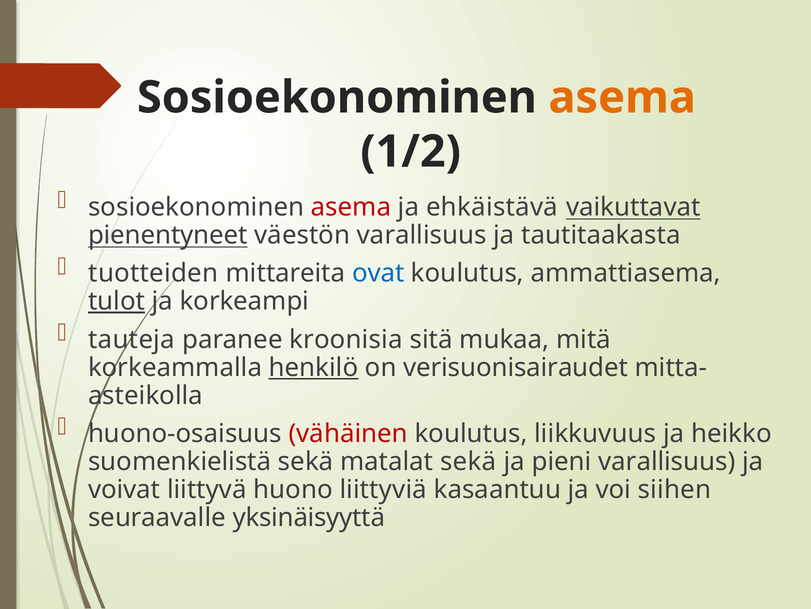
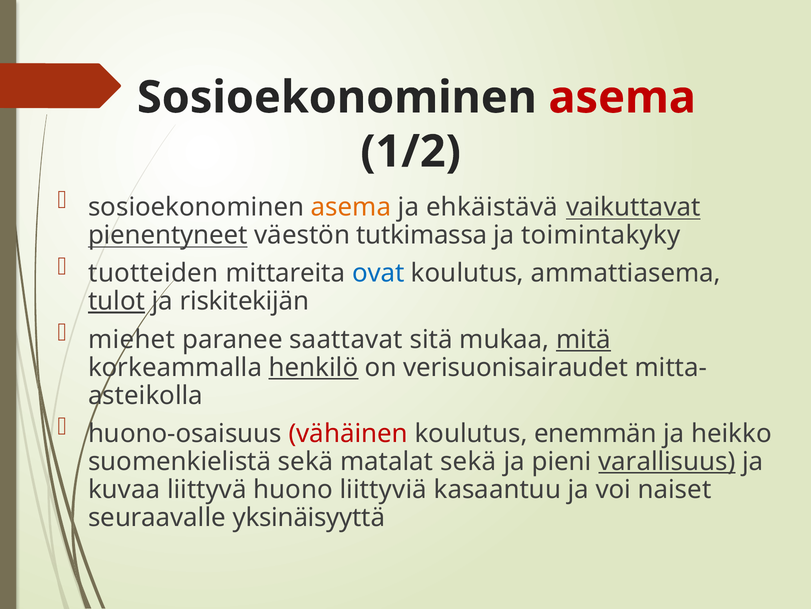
asema colour: orange -> red (622, 97)
asema colour: red -> orange (351, 207)
väestön varallisuus: varallisuus -> tutkimassa (422, 235)
tautitaakasta: tautitaakasta -> toimintakyky (601, 235)
korkeampi: korkeampi -> riskitekijän (244, 301)
tauteja: tauteja -> miehet (132, 339)
kroonisia: kroonisia -> saattavat (346, 339)
mitä underline: none -> present (584, 339)
liikkuvuus: liikkuvuus -> enemmän (595, 433)
varallisuus underline: none -> present (667, 461)
voivat: voivat -> kuvaa (124, 489)
siihen: siihen -> naiset (675, 489)
